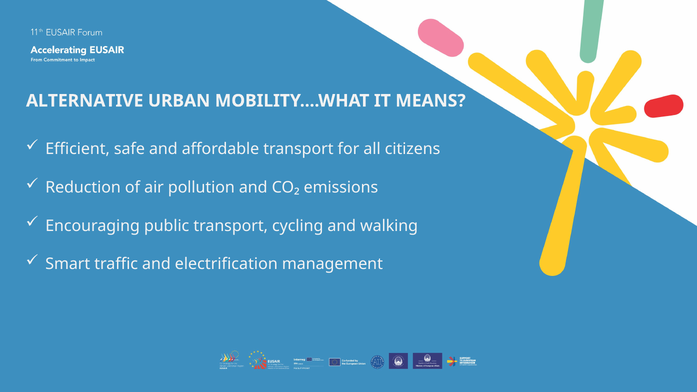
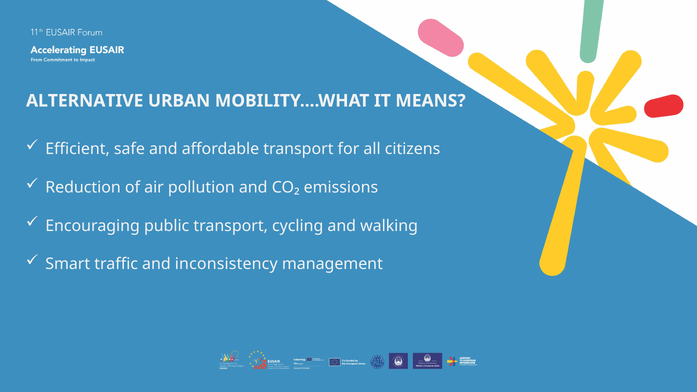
electrification: electrification -> inconsistency (226, 264)
